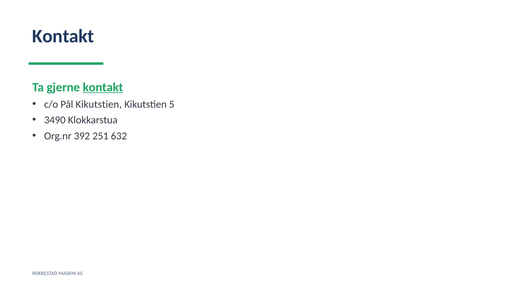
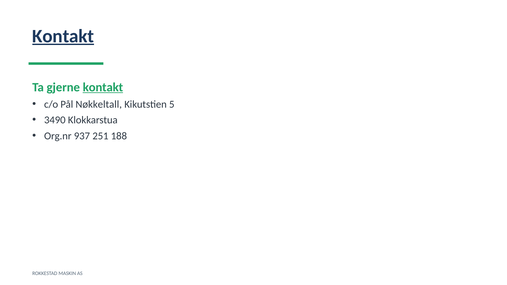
Kontakt underline: none -> present (63, 36)
Pål Kikutstien: Kikutstien -> Nøkkeltall (99, 104)
392: 392 -> 937 (82, 136)
632: 632 -> 188 (119, 136)
